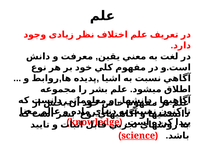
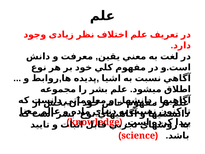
science underline: present -> none (138, 135)
